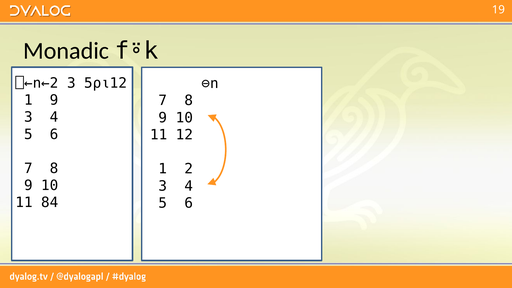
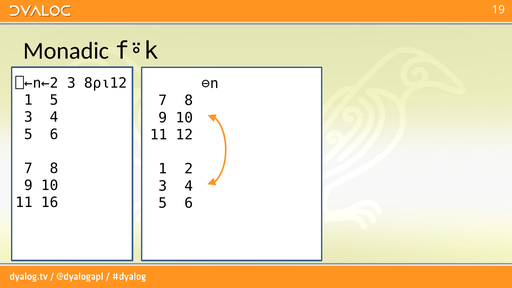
5⍴⍳12: 5⍴⍳12 -> 8⍴⍳12 (106, 83)
1 9: 9 -> 5 (54, 100)
84: 84 -> 16 (50, 203)
